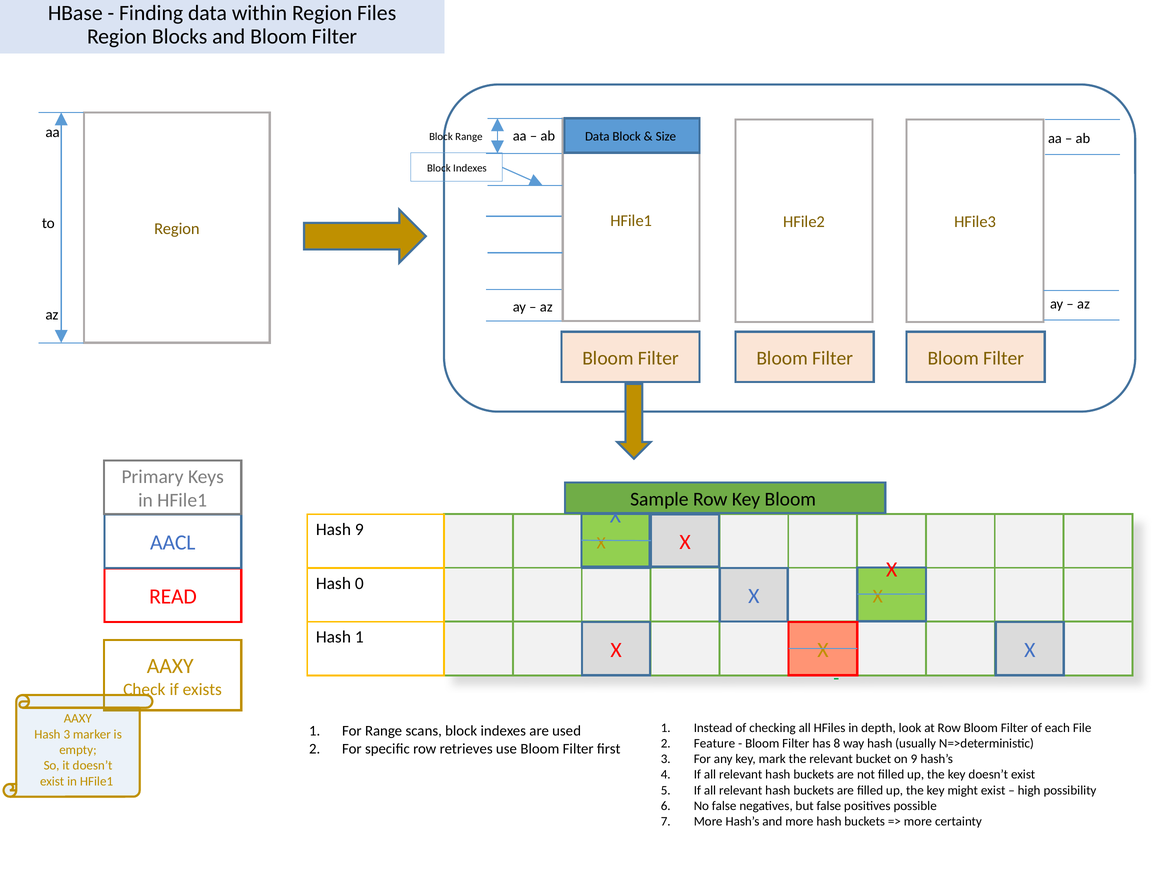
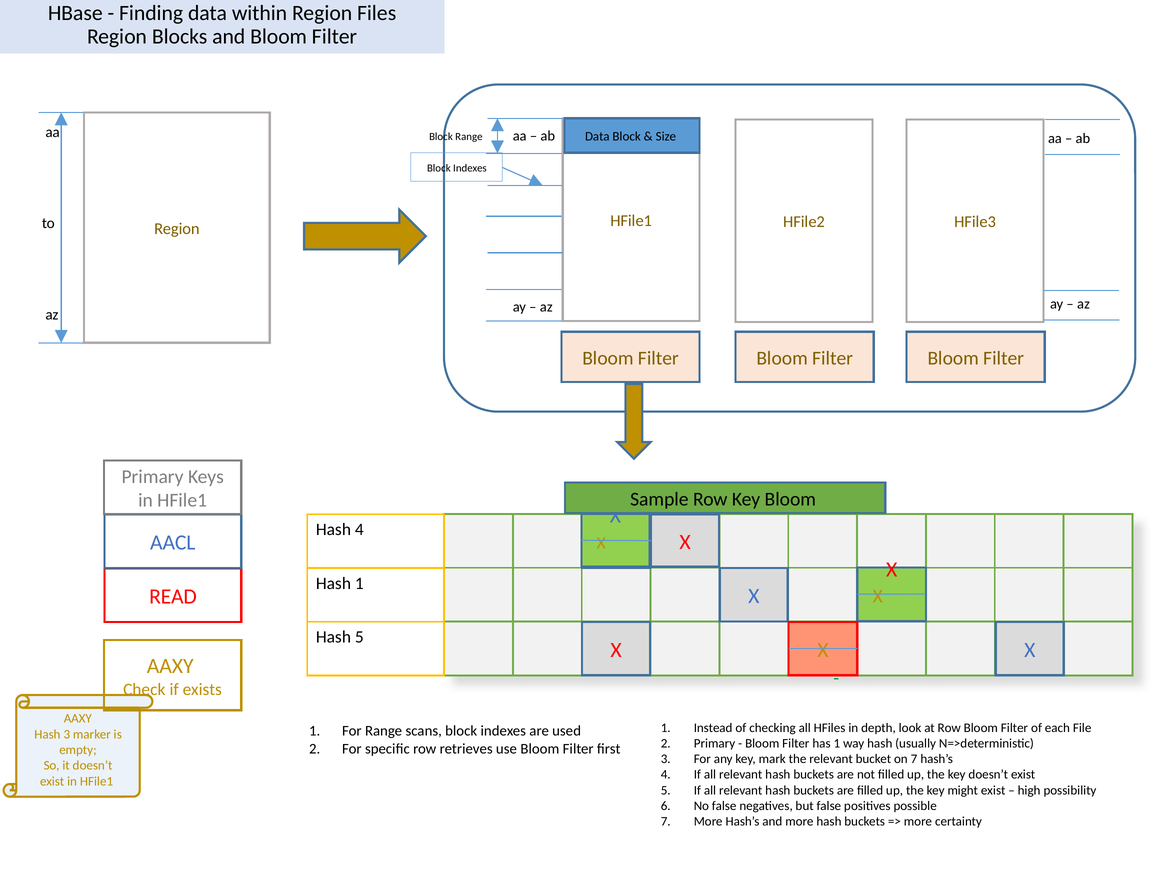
Hash 9: 9 -> 4 (359, 529)
Hash 0: 0 -> 1 (359, 583)
Hash 1: 1 -> 5 (359, 637)
2 Feature: Feature -> Primary (714, 743)
has 8: 8 -> 1 (837, 743)
on 9: 9 -> 7 (914, 759)
